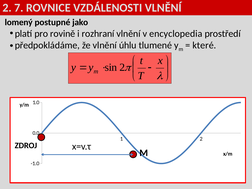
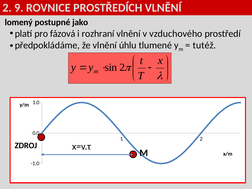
7: 7 -> 9 (19, 8)
VZDÁLENOSTI: VZDÁLENOSTI -> PROSTŘEDÍCH (108, 8)
rovině: rovině -> fázová (63, 34)
encyclopedia: encyclopedia -> vzduchového (176, 34)
které: které -> tutéž (204, 45)
